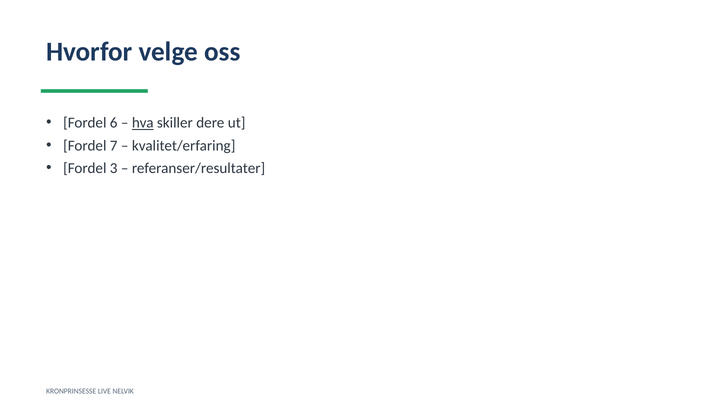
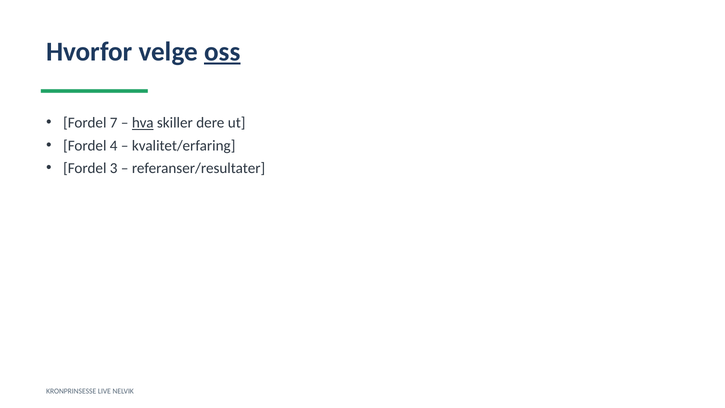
oss underline: none -> present (222, 52)
6: 6 -> 7 (114, 123)
7: 7 -> 4 (114, 145)
